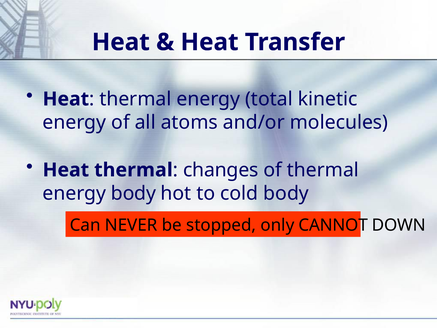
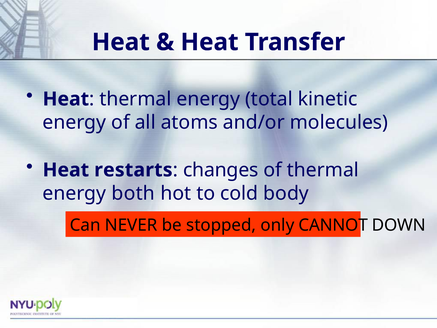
Heat thermal: thermal -> restarts (133, 170)
energy body: body -> both (133, 193)
